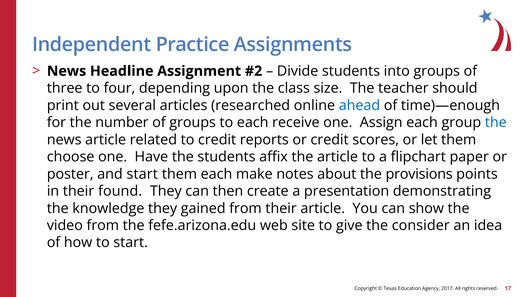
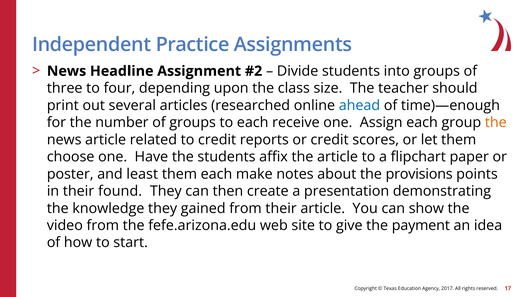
the colour: blue -> orange (496, 122)
and start: start -> least (142, 174)
consider: consider -> payment (421, 225)
